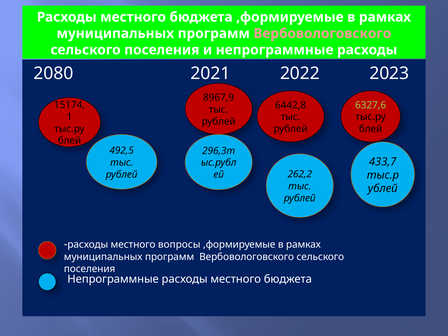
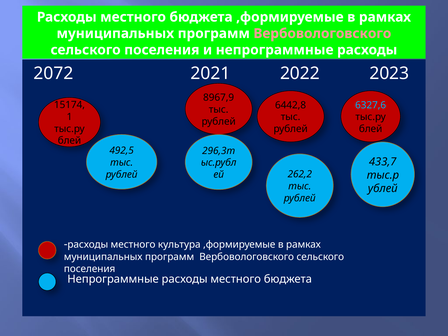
2080: 2080 -> 2072 (53, 73)
6327,6 colour: light green -> light blue (371, 105)
вопросы: вопросы -> культура (179, 245)
